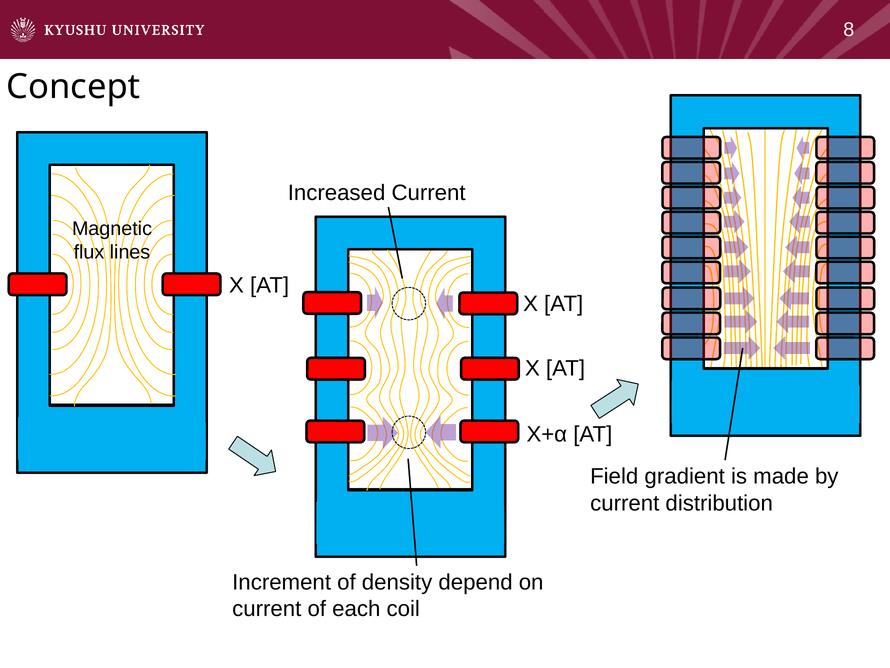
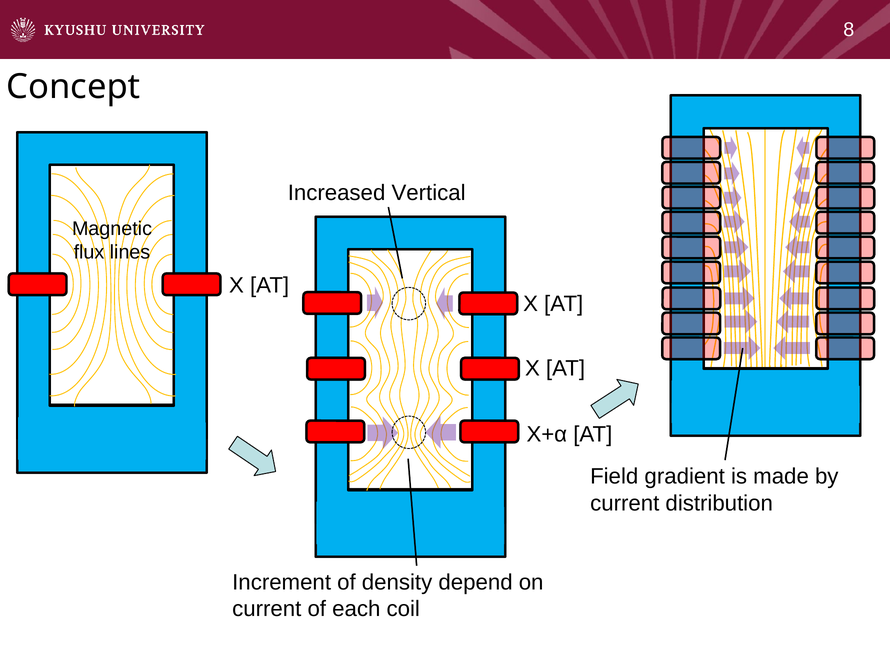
Increased Current: Current -> Vertical (429, 193)
